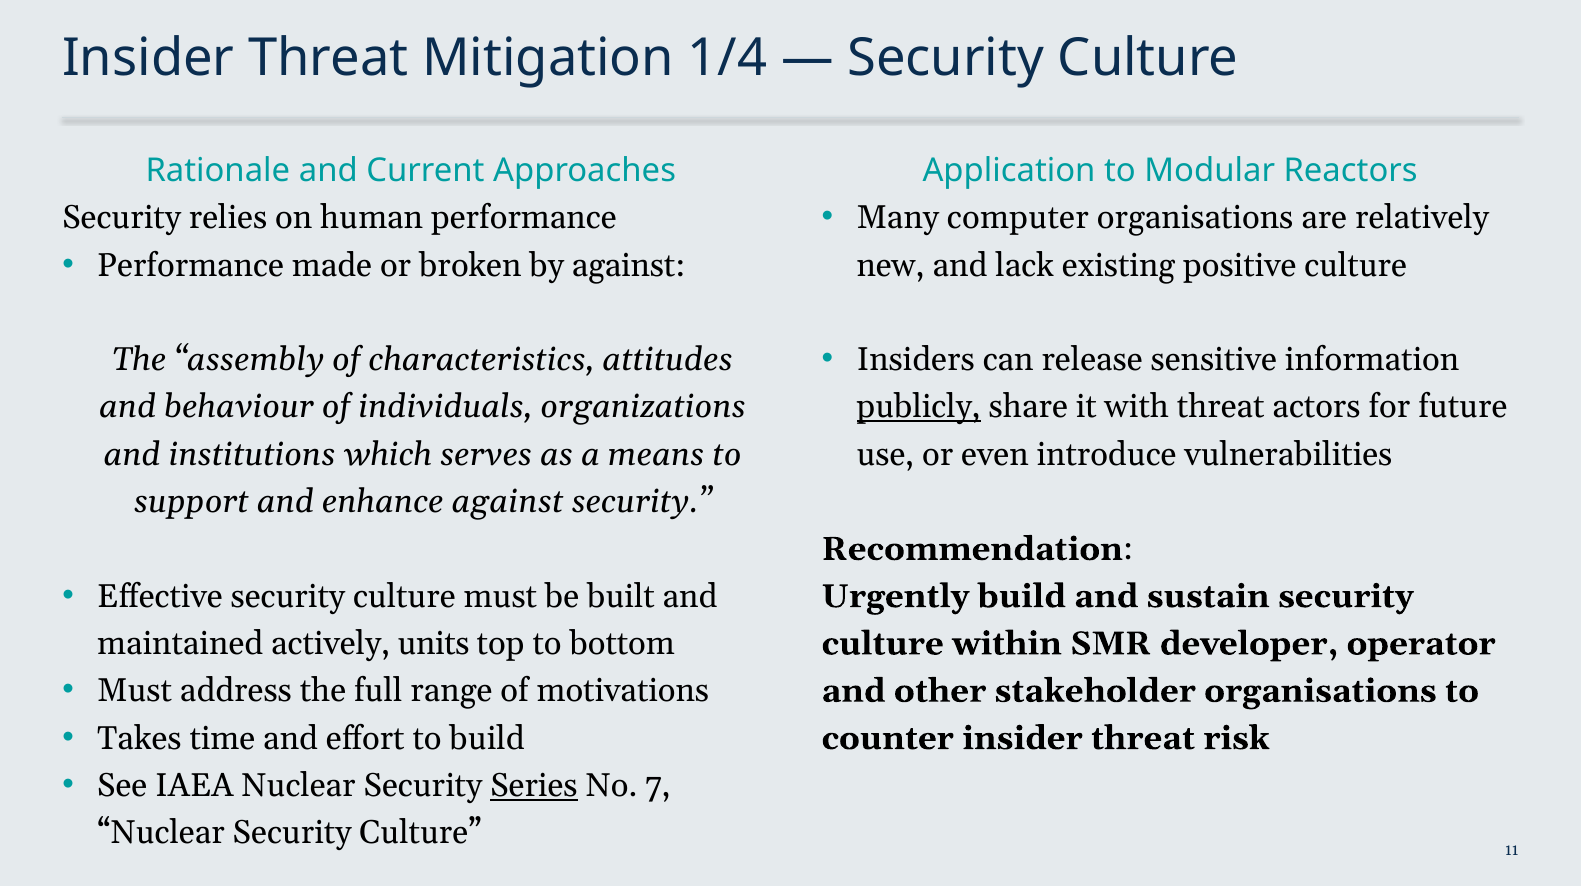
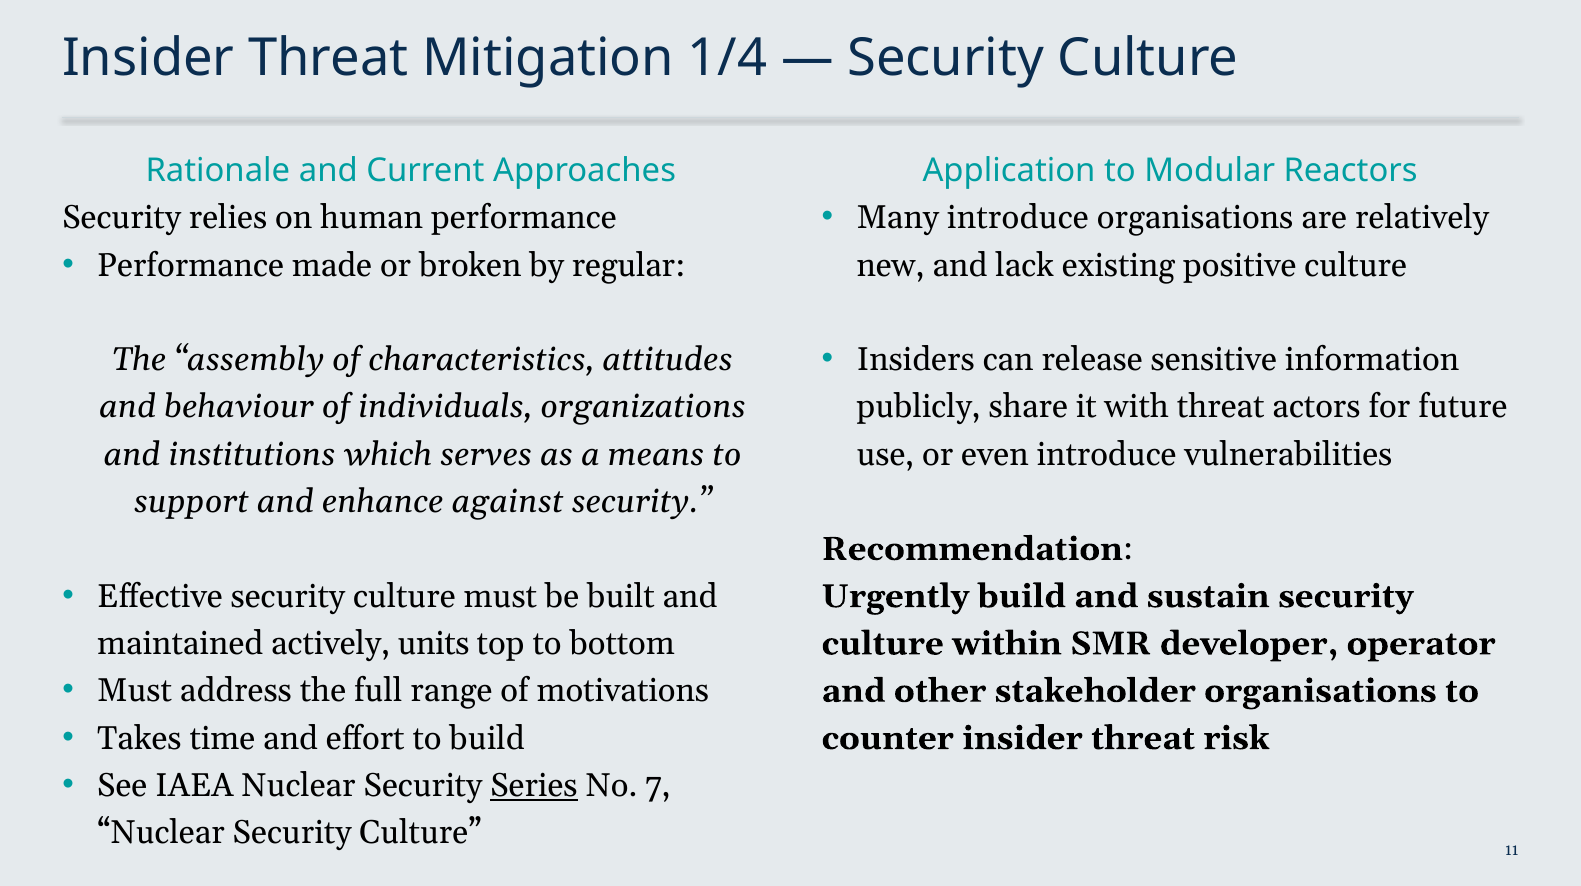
Many computer: computer -> introduce (1018, 218)
by against: against -> regular (629, 265)
publicly underline: present -> none (919, 407)
